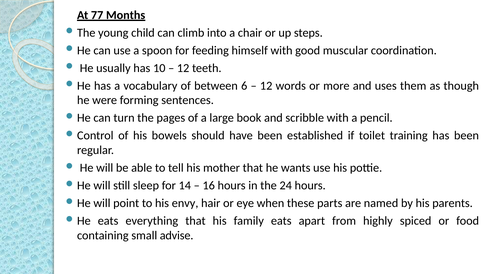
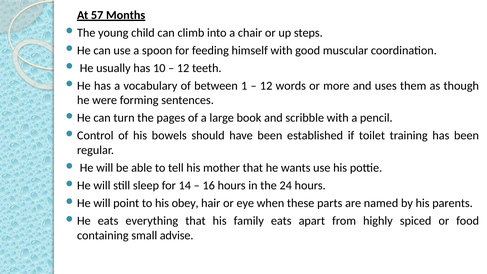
77: 77 -> 57 (97, 15)
6: 6 -> 1 (244, 86)
envy: envy -> obey (185, 203)
